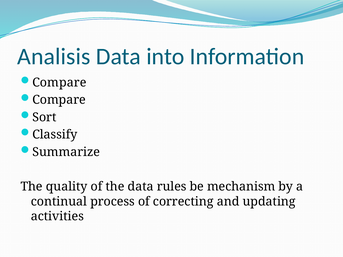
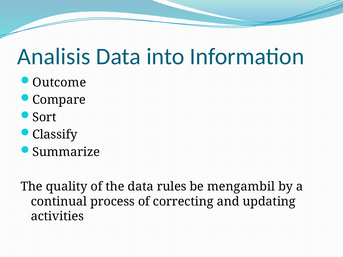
Compare: Compare -> Outcome (59, 83)
mechanism: mechanism -> mengambil (241, 187)
